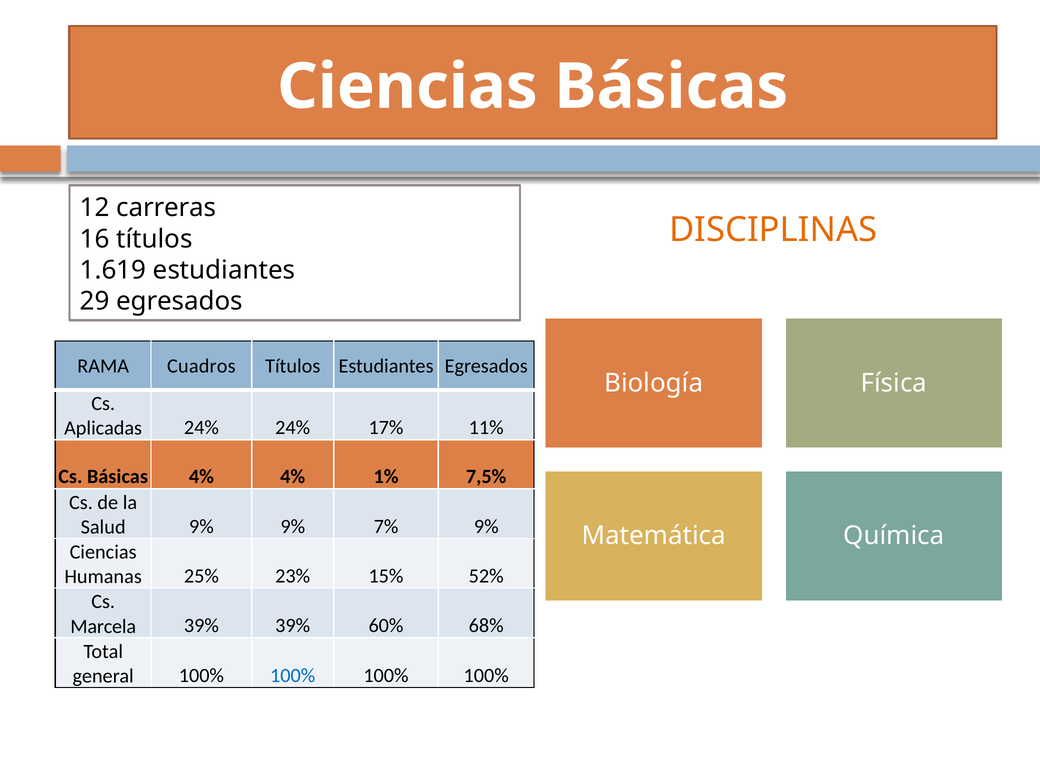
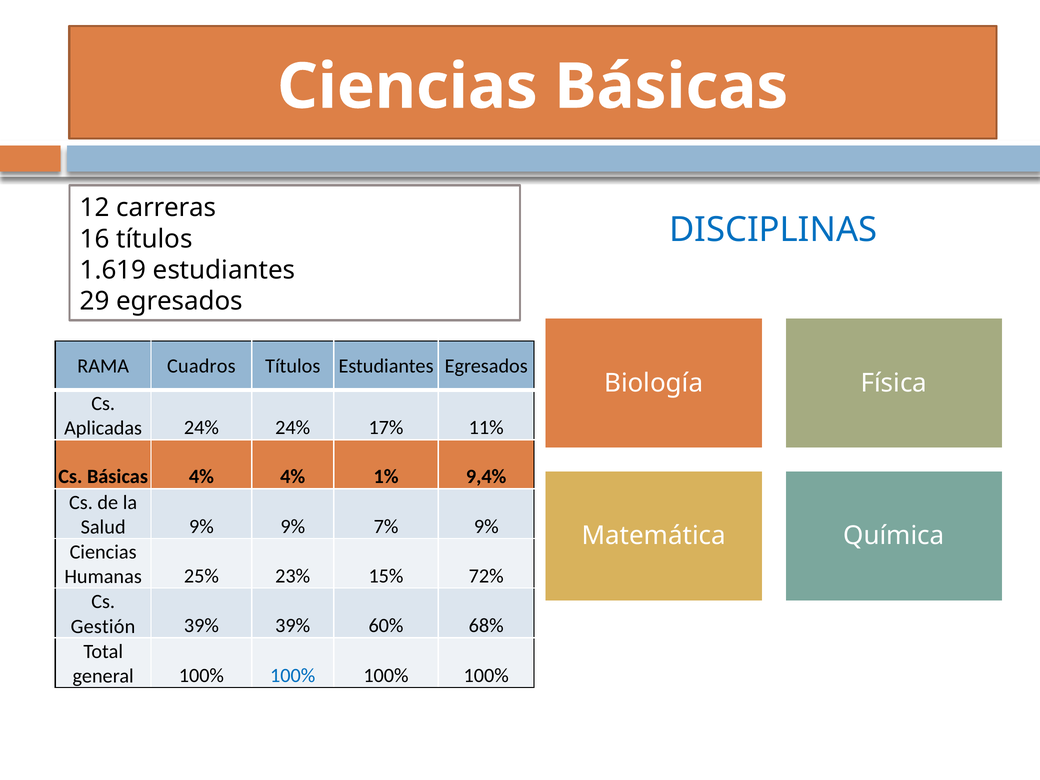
DISCIPLINAS colour: orange -> blue (773, 230)
7,5%: 7,5% -> 9,4% (486, 477)
52%: 52% -> 72% (486, 576)
Marcela: Marcela -> Gestión (103, 626)
